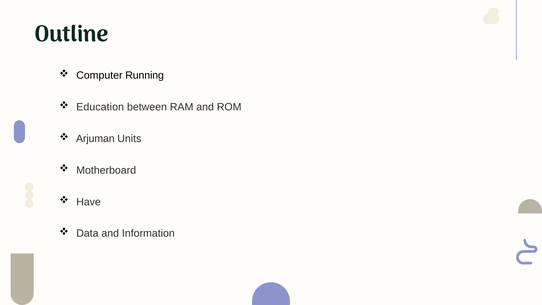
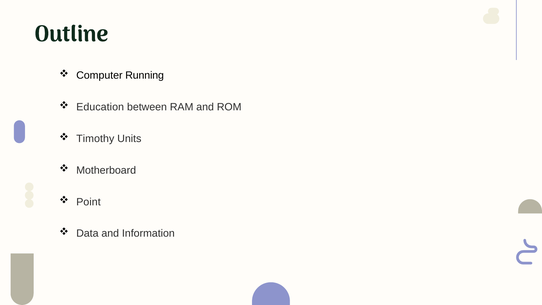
Arjuman: Arjuman -> Timothy (95, 139)
Have: Have -> Point (88, 202)
